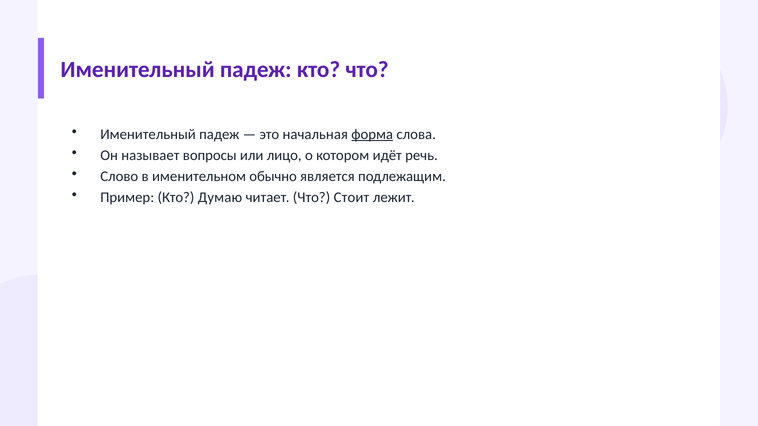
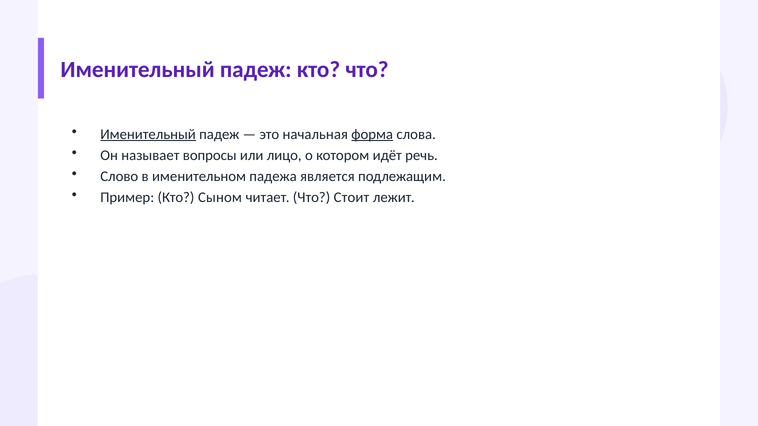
Именительный underline: none -> present (148, 134)
обычно: обычно -> падежа (273, 177)
Думаю: Думаю -> Сыном (220, 198)
